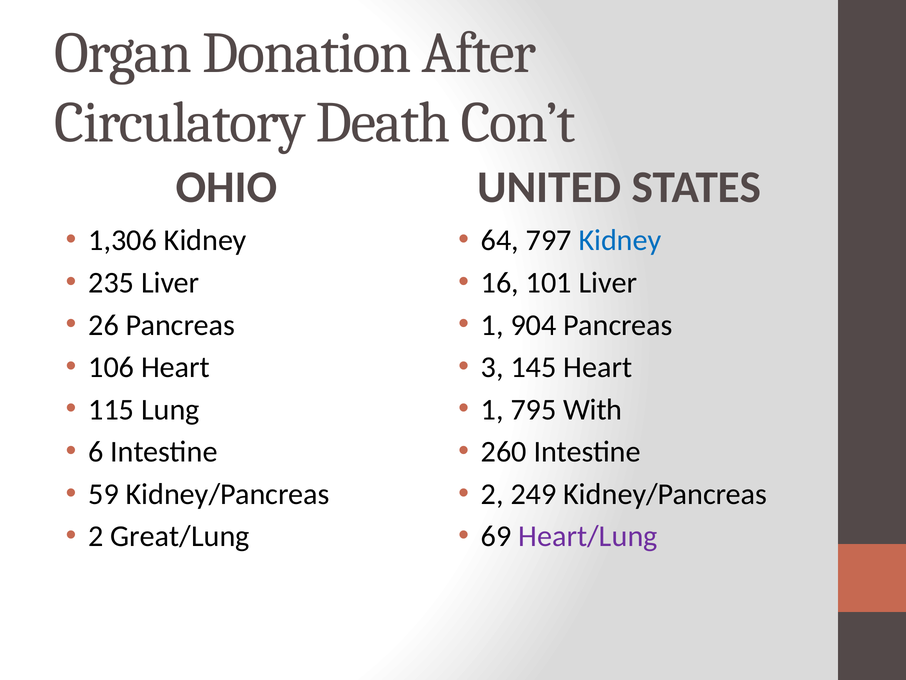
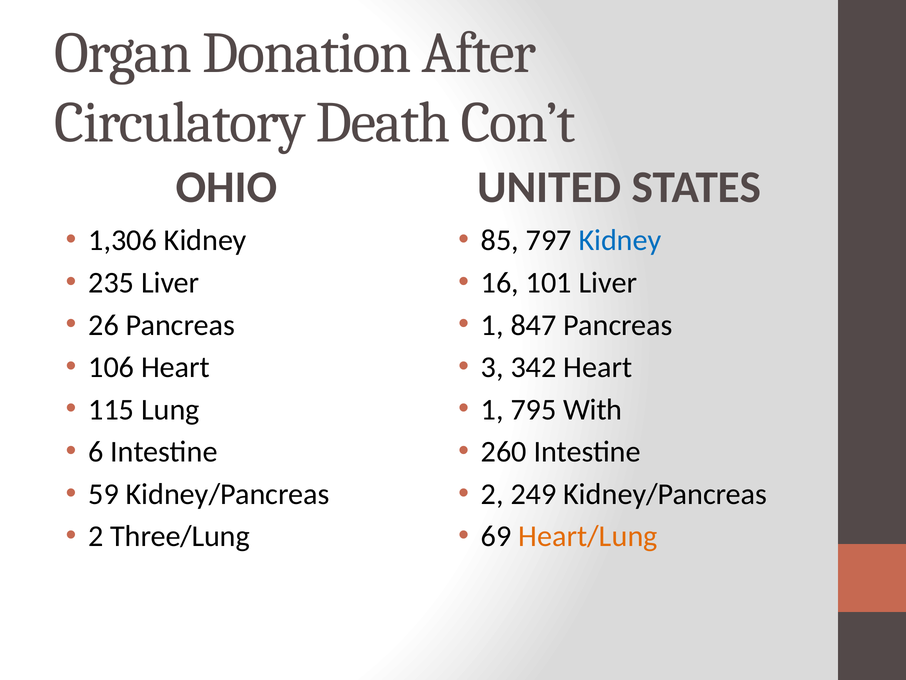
64: 64 -> 85 (500, 240)
904: 904 -> 847 (534, 325)
145: 145 -> 342 (534, 367)
Great/Lung: Great/Lung -> Three/Lung (180, 536)
Heart/Lung colour: purple -> orange (588, 536)
